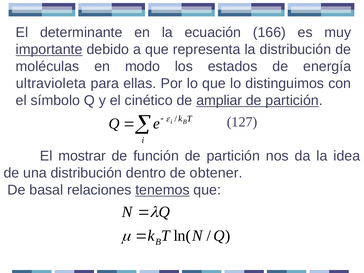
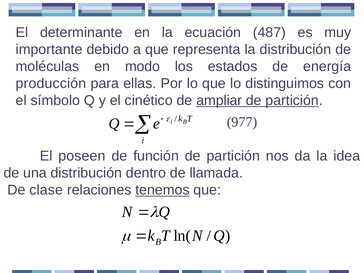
166: 166 -> 487 (269, 33)
importante underline: present -> none (49, 49)
ultravioleta: ultravioleta -> producción (51, 83)
127: 127 -> 977 (242, 122)
mostrar: mostrar -> poseen (82, 156)
obtener: obtener -> llamada (216, 173)
basal: basal -> clase (46, 190)
